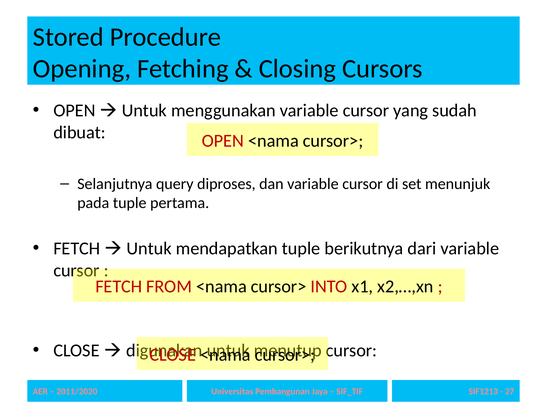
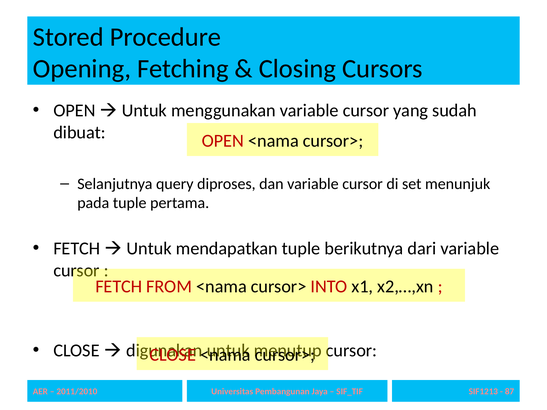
2011/2020: 2011/2020 -> 2011/2010 (77, 392)
27: 27 -> 87 (510, 392)
